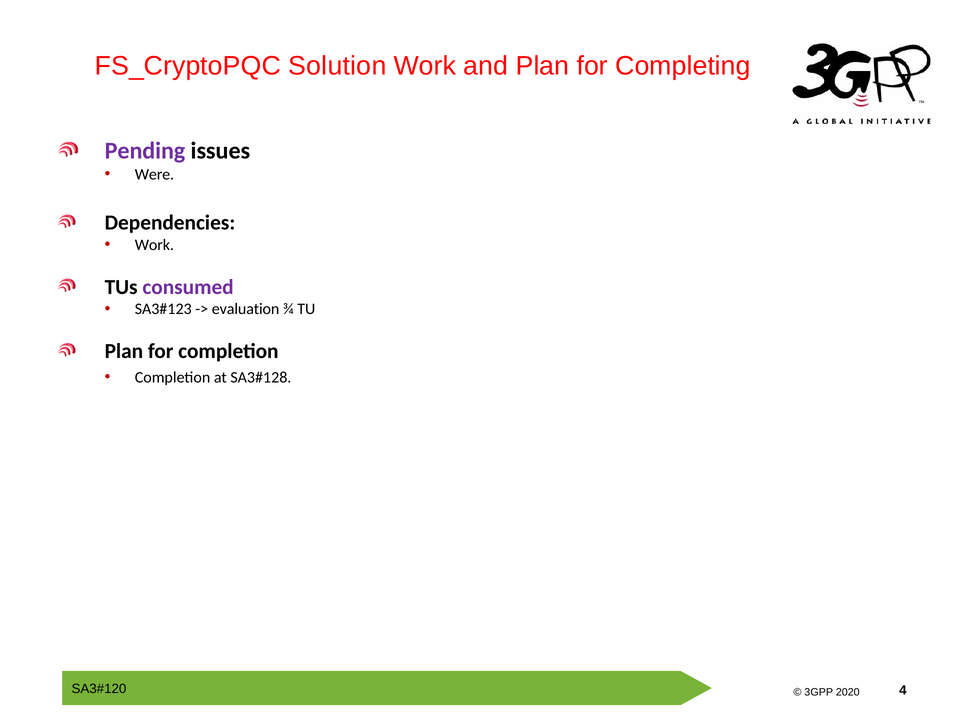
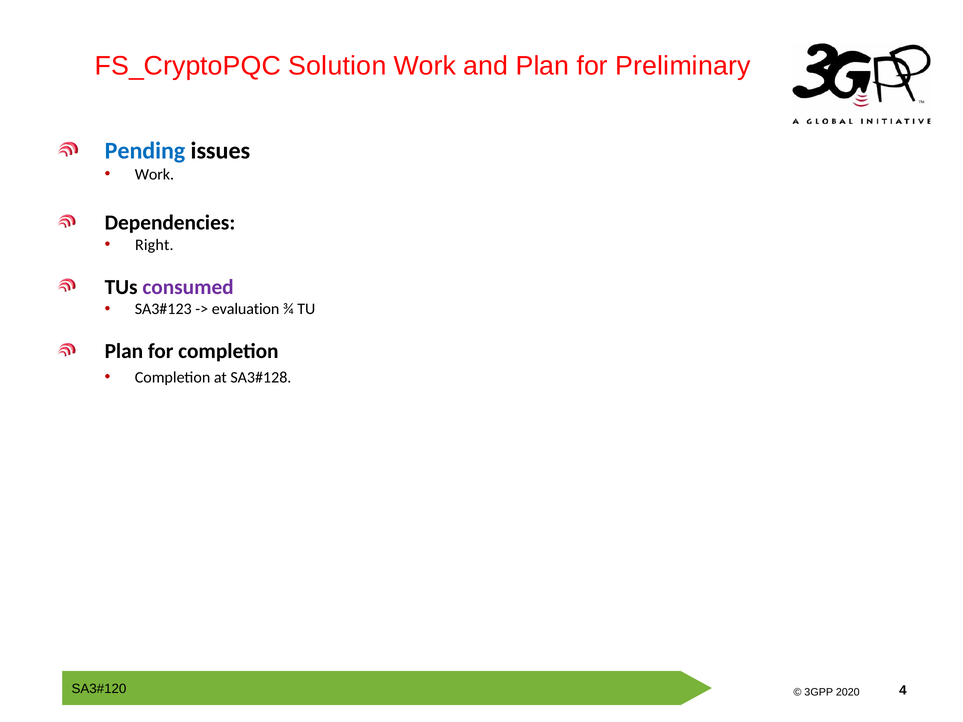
Completing: Completing -> Preliminary (683, 66)
Pending colour: purple -> blue (145, 151)
Were: Were -> Work (154, 174)
Work: Work -> Right (154, 245)
